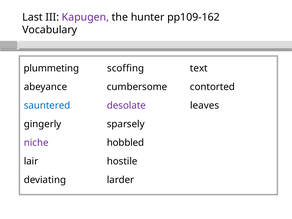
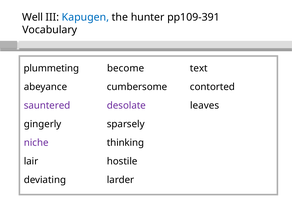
Last: Last -> Well (33, 17)
Kapugen colour: purple -> blue (85, 17)
pp109-162: pp109-162 -> pp109-391 (194, 17)
scoffing: scoffing -> become (126, 68)
sauntered colour: blue -> purple (47, 105)
hobbled: hobbled -> thinking (125, 143)
